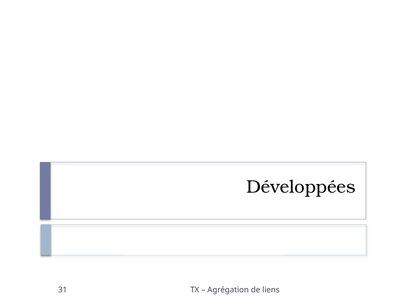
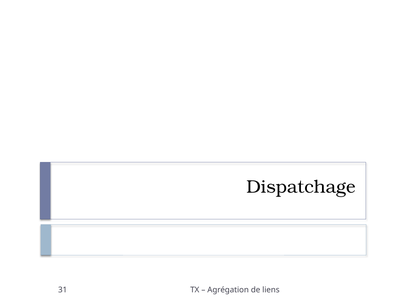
Développées: Développées -> Dispatchage (301, 187)
